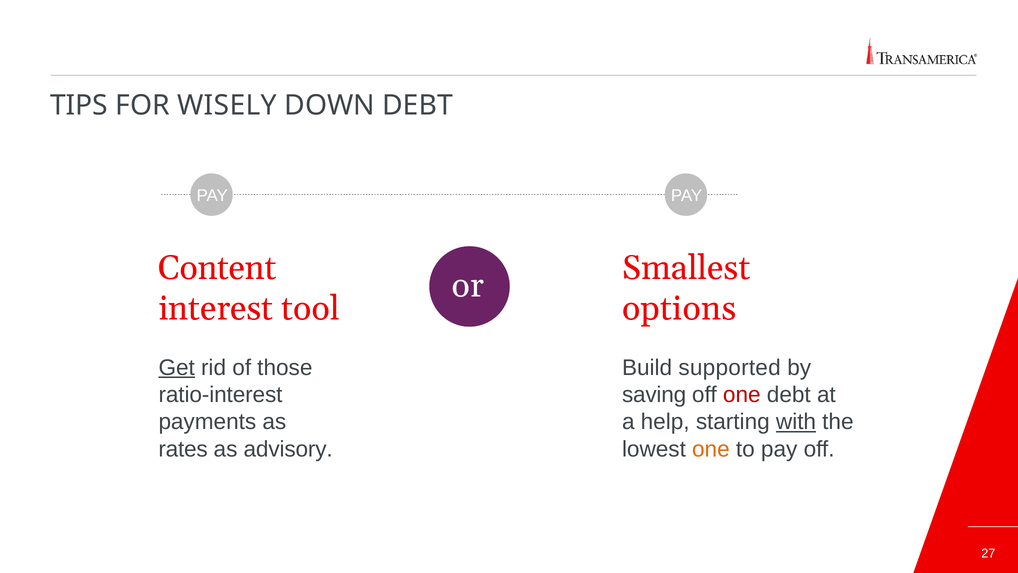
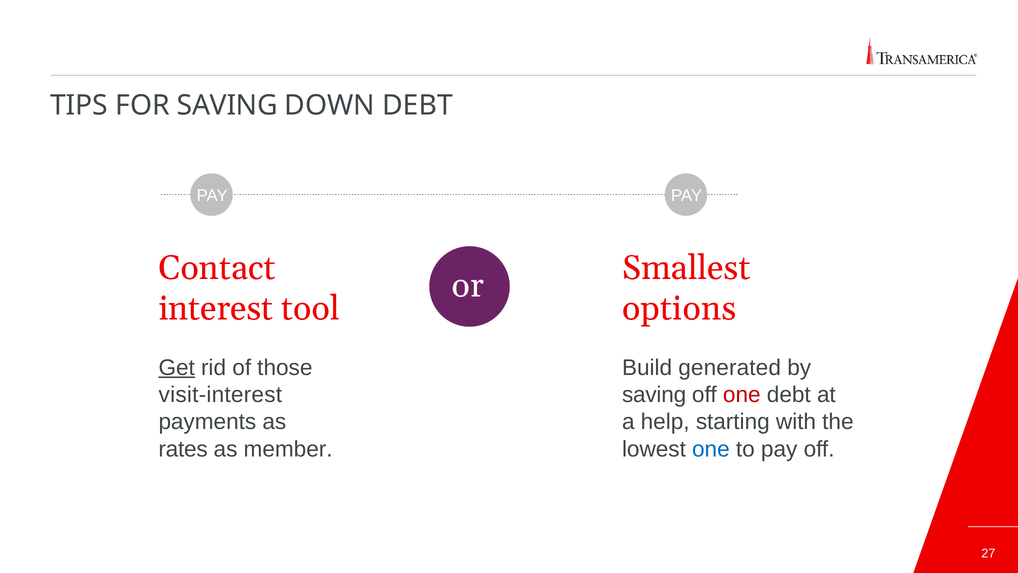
FOR WISELY: WISELY -> SAVING (227, 105)
Content: Content -> Contact (217, 268)
supported: supported -> generated (730, 367)
ratio-interest: ratio-interest -> visit-interest (220, 395)
with underline: present -> none (796, 422)
advisory: advisory -> member (288, 449)
one colour: orange -> blue (711, 449)
